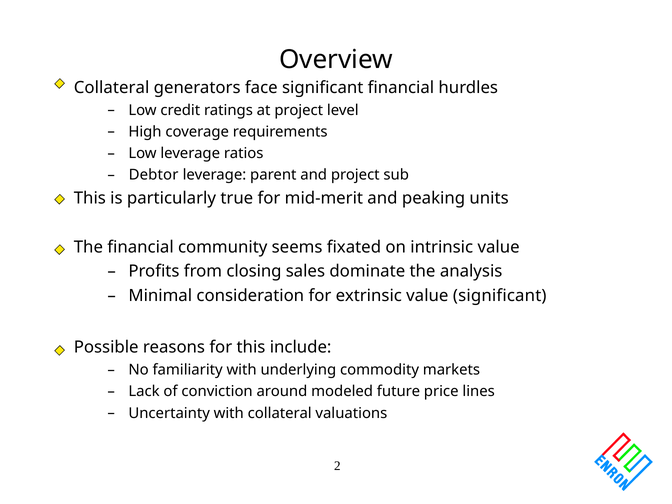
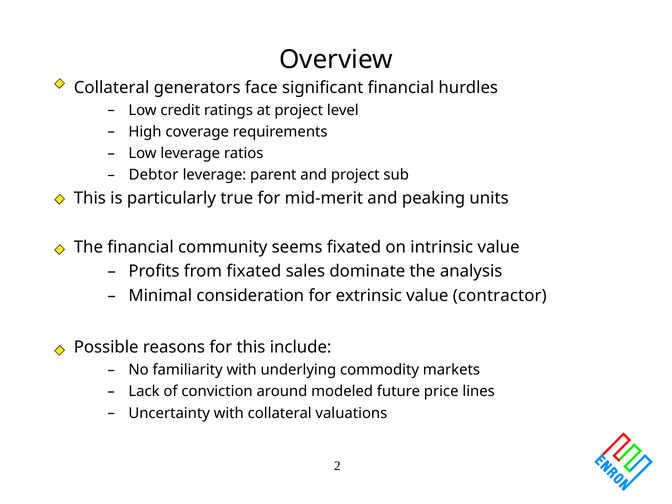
from closing: closing -> fixated (254, 271)
value significant: significant -> contractor (500, 296)
